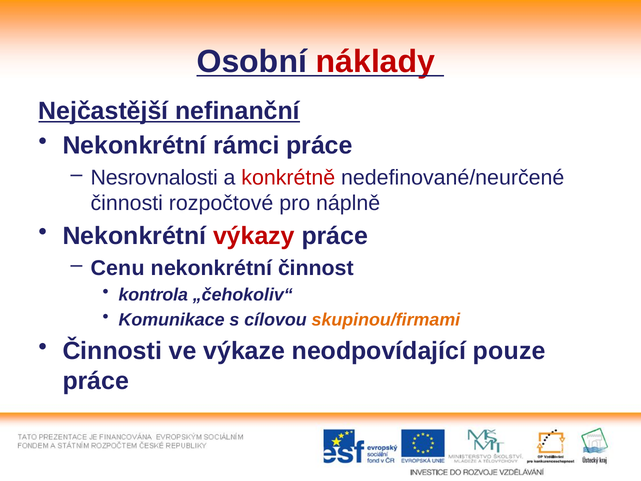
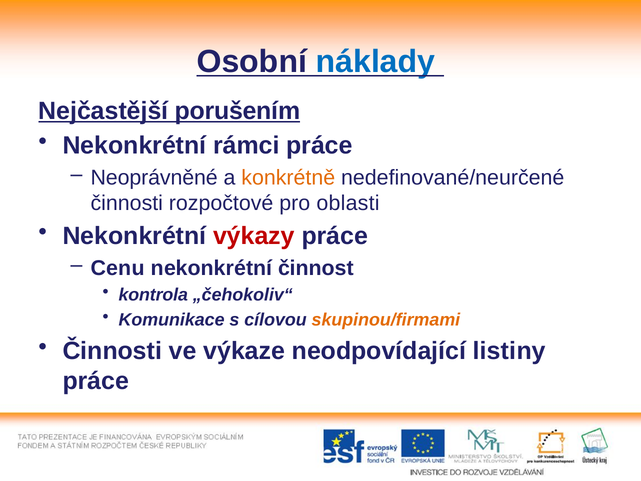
náklady colour: red -> blue (375, 62)
nefinanční: nefinanční -> porušením (238, 111)
Nesrovnalosti: Nesrovnalosti -> Neoprávněné (154, 177)
konkrétně colour: red -> orange (288, 177)
náplně: náplně -> oblasti (348, 203)
pouze: pouze -> listiny (509, 351)
